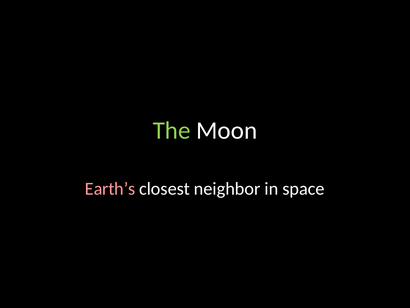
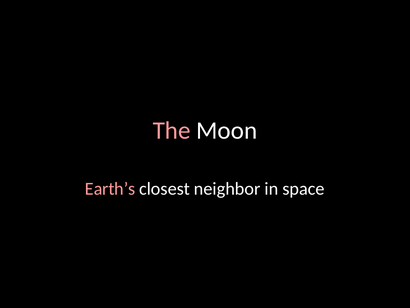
The colour: light green -> pink (172, 130)
